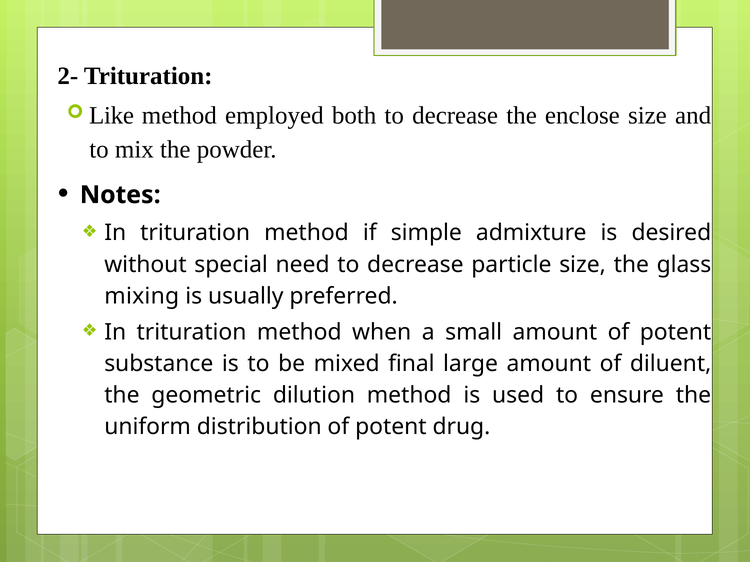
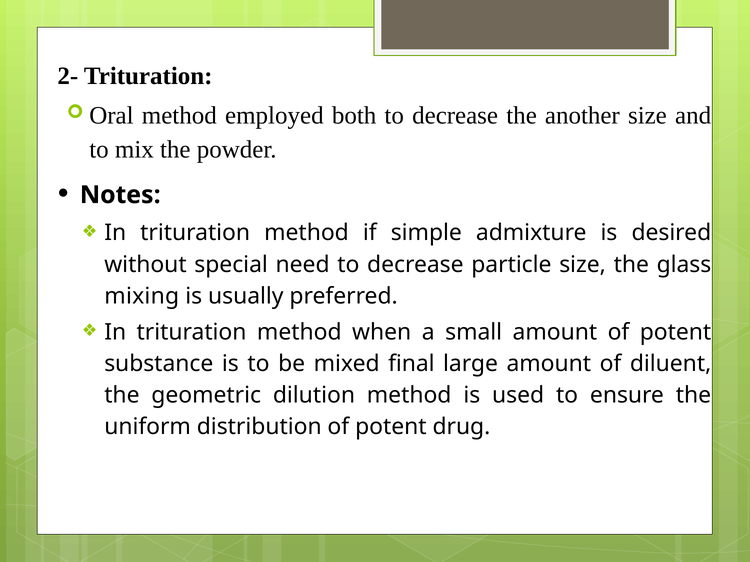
Like: Like -> Oral (111, 115)
enclose: enclose -> another (582, 115)
